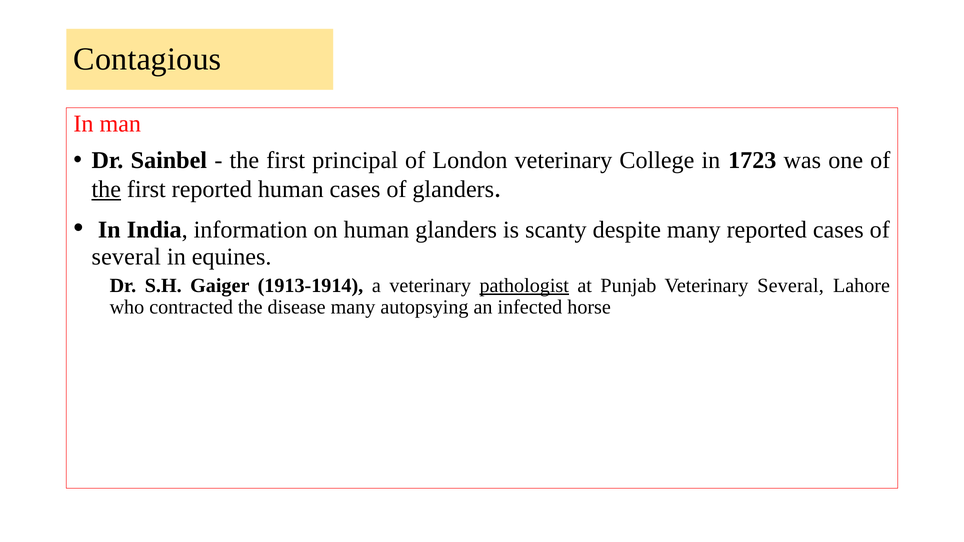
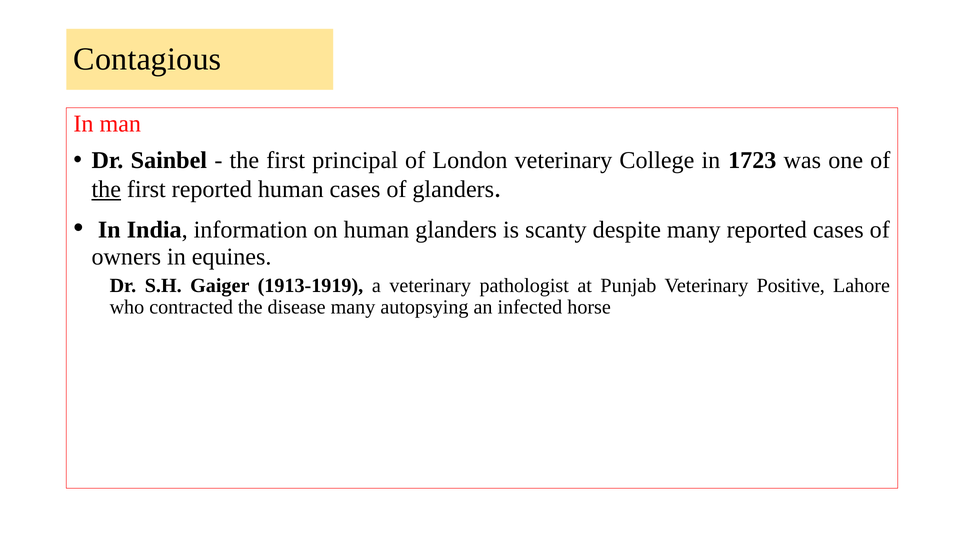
several: several -> owners (126, 257)
1913-1914: 1913-1914 -> 1913-1919 (310, 286)
pathologist underline: present -> none (524, 286)
Veterinary Several: Several -> Positive (791, 286)
